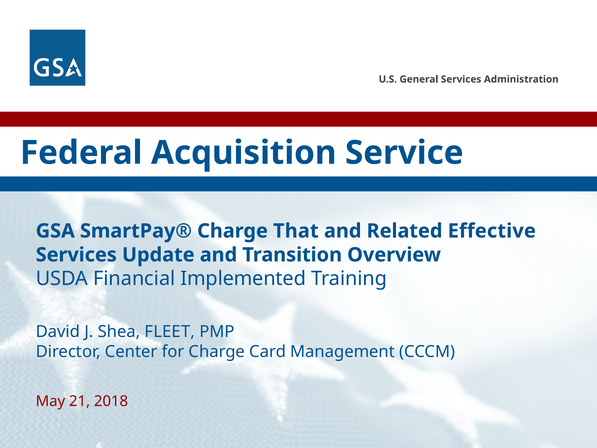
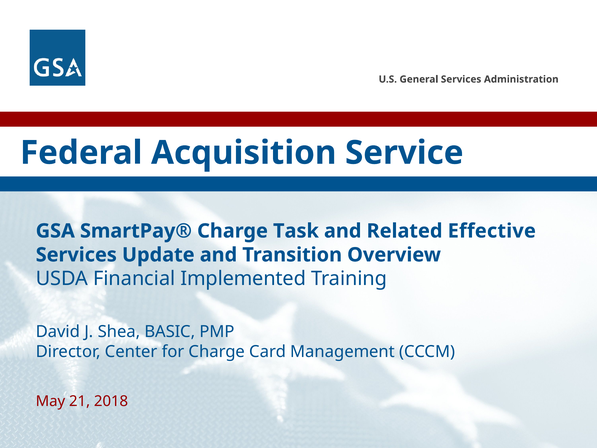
That: That -> Task (296, 231)
FLEET: FLEET -> BASIC (170, 331)
